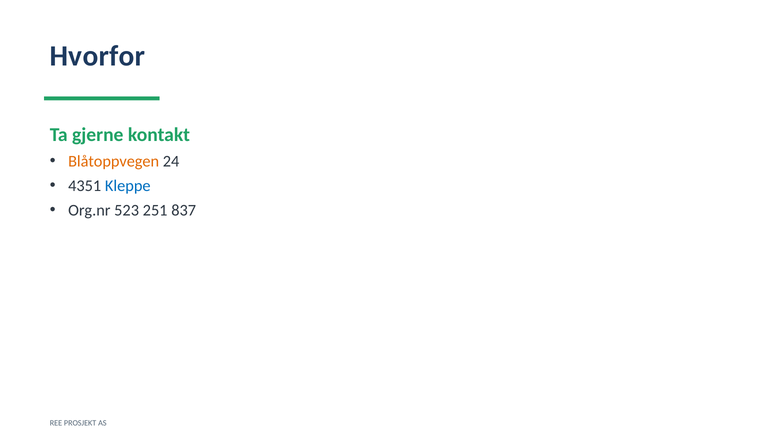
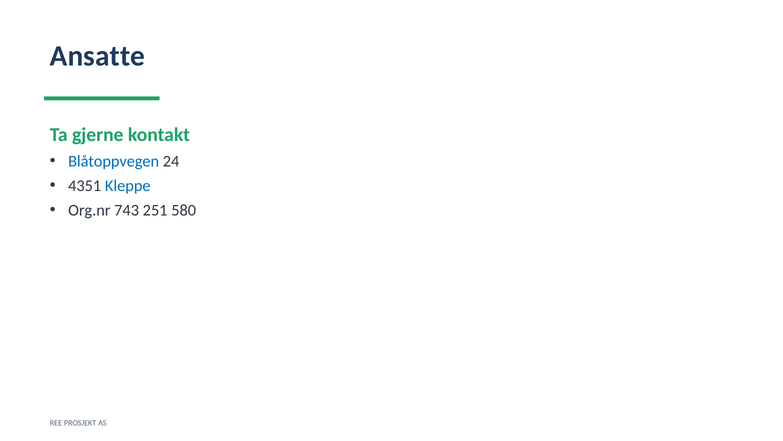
Hvorfor: Hvorfor -> Ansatte (97, 56)
Blåtoppvegen colour: orange -> blue (114, 161)
523: 523 -> 743 (127, 210)
837: 837 -> 580 (184, 210)
